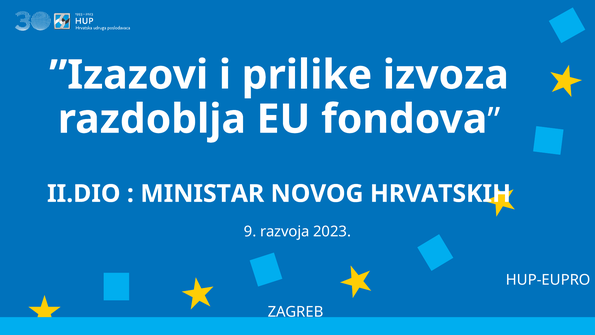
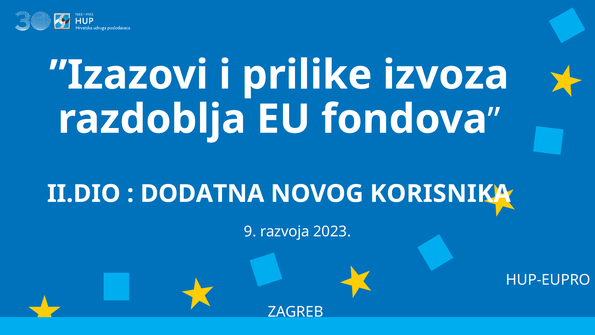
MINISTAR: MINISTAR -> DODATNA (202, 194)
HRVATSKIH: HRVATSKIH -> KORISNIKA (440, 194)
